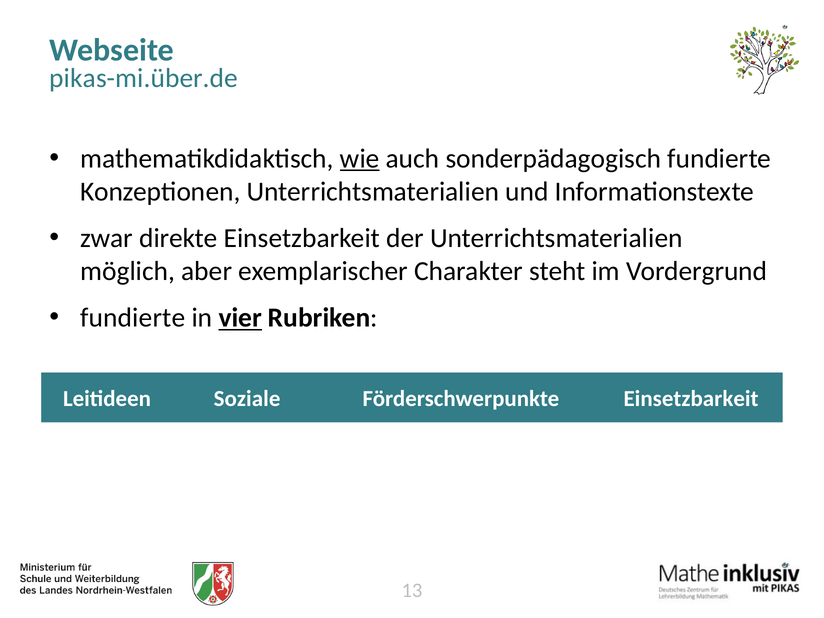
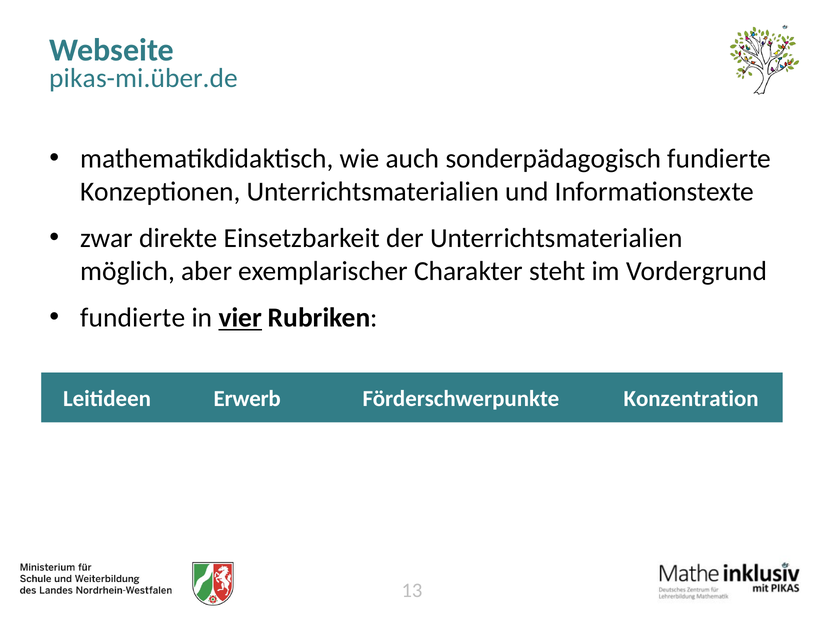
wie underline: present -> none (360, 159)
Soziale: Soziale -> Erwerb (247, 399)
Förderschwerpunkte Einsetzbarkeit: Einsetzbarkeit -> Konzentration (691, 399)
